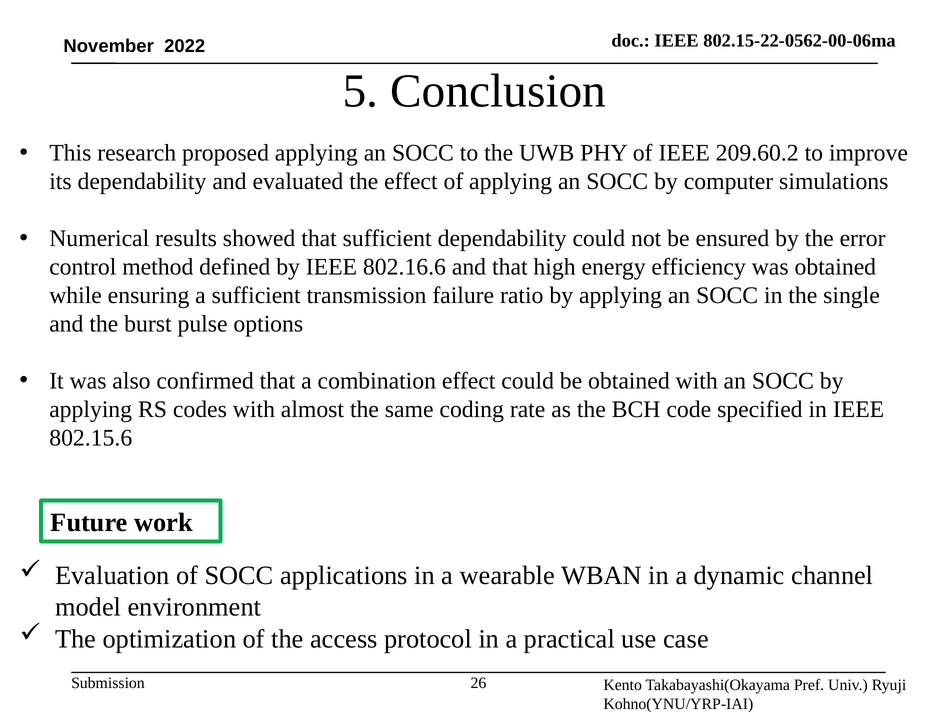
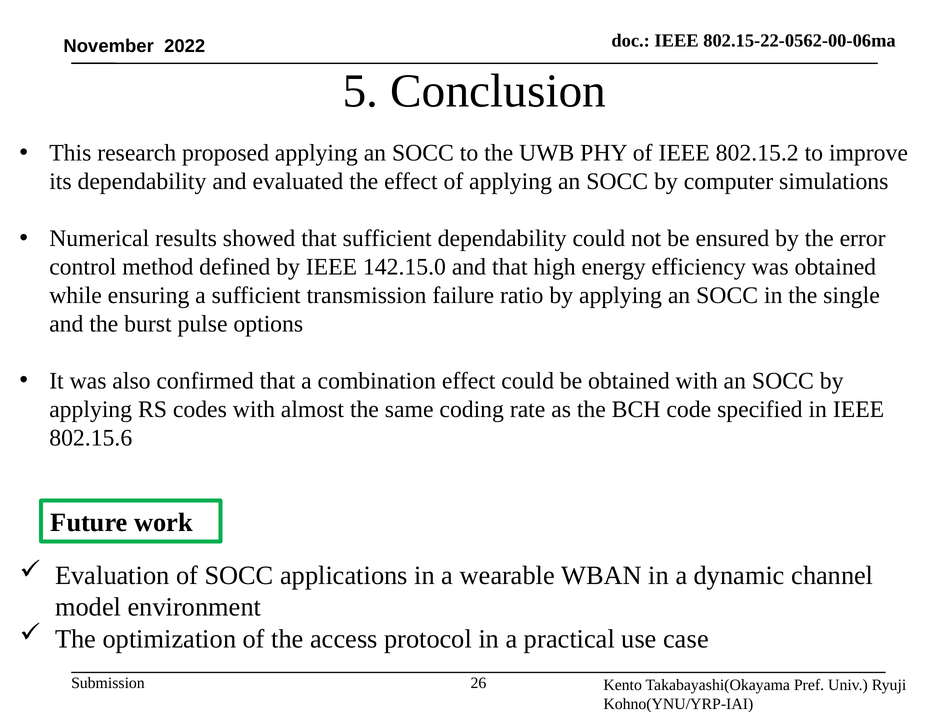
209.60.2: 209.60.2 -> 802.15.2 (757, 153)
802.16.6: 802.16.6 -> 142.15.0 (404, 267)
